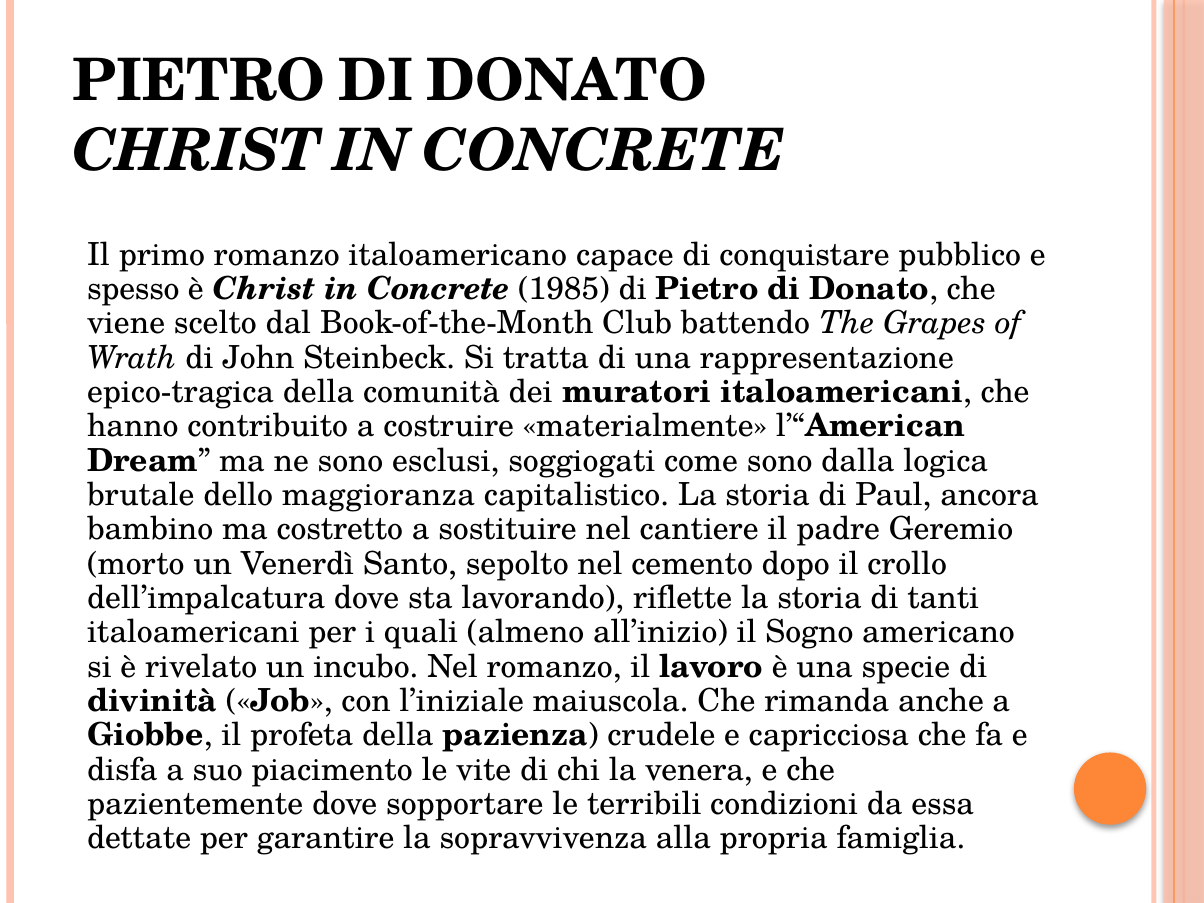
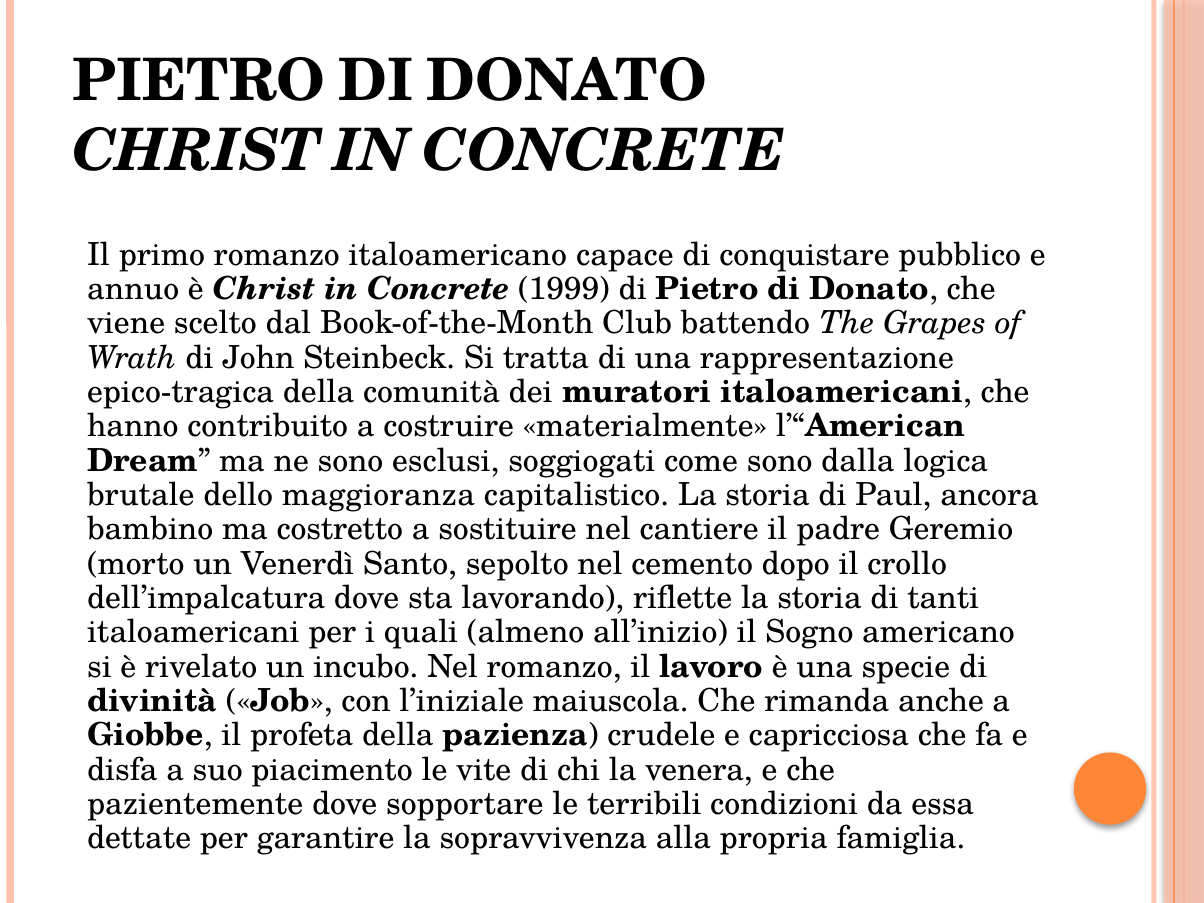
spesso: spesso -> annuo (133, 289)
1985: 1985 -> 1999 (564, 289)
